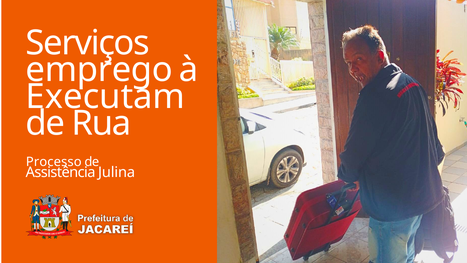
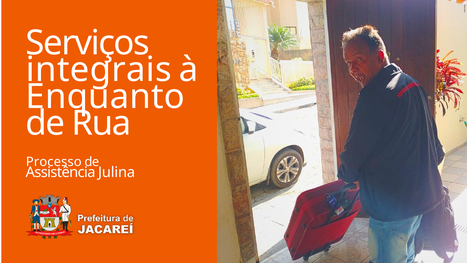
emprego: emprego -> integrais (99, 70)
Executam: Executam -> Enquanto (105, 96)
